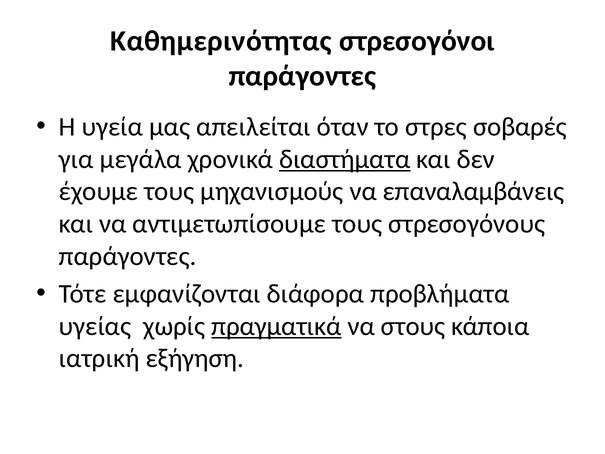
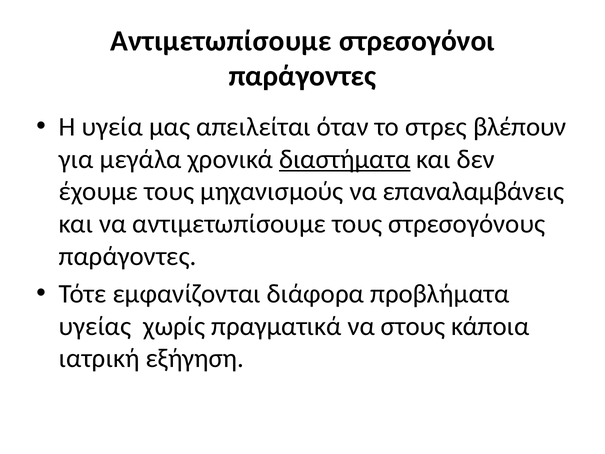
Καθημερινότητας: Καθημερινότητας -> Αντιμετωπίσουμε (221, 41)
σοβαρές: σοβαρές -> βλέπουν (520, 127)
πραγματικά underline: present -> none (276, 326)
